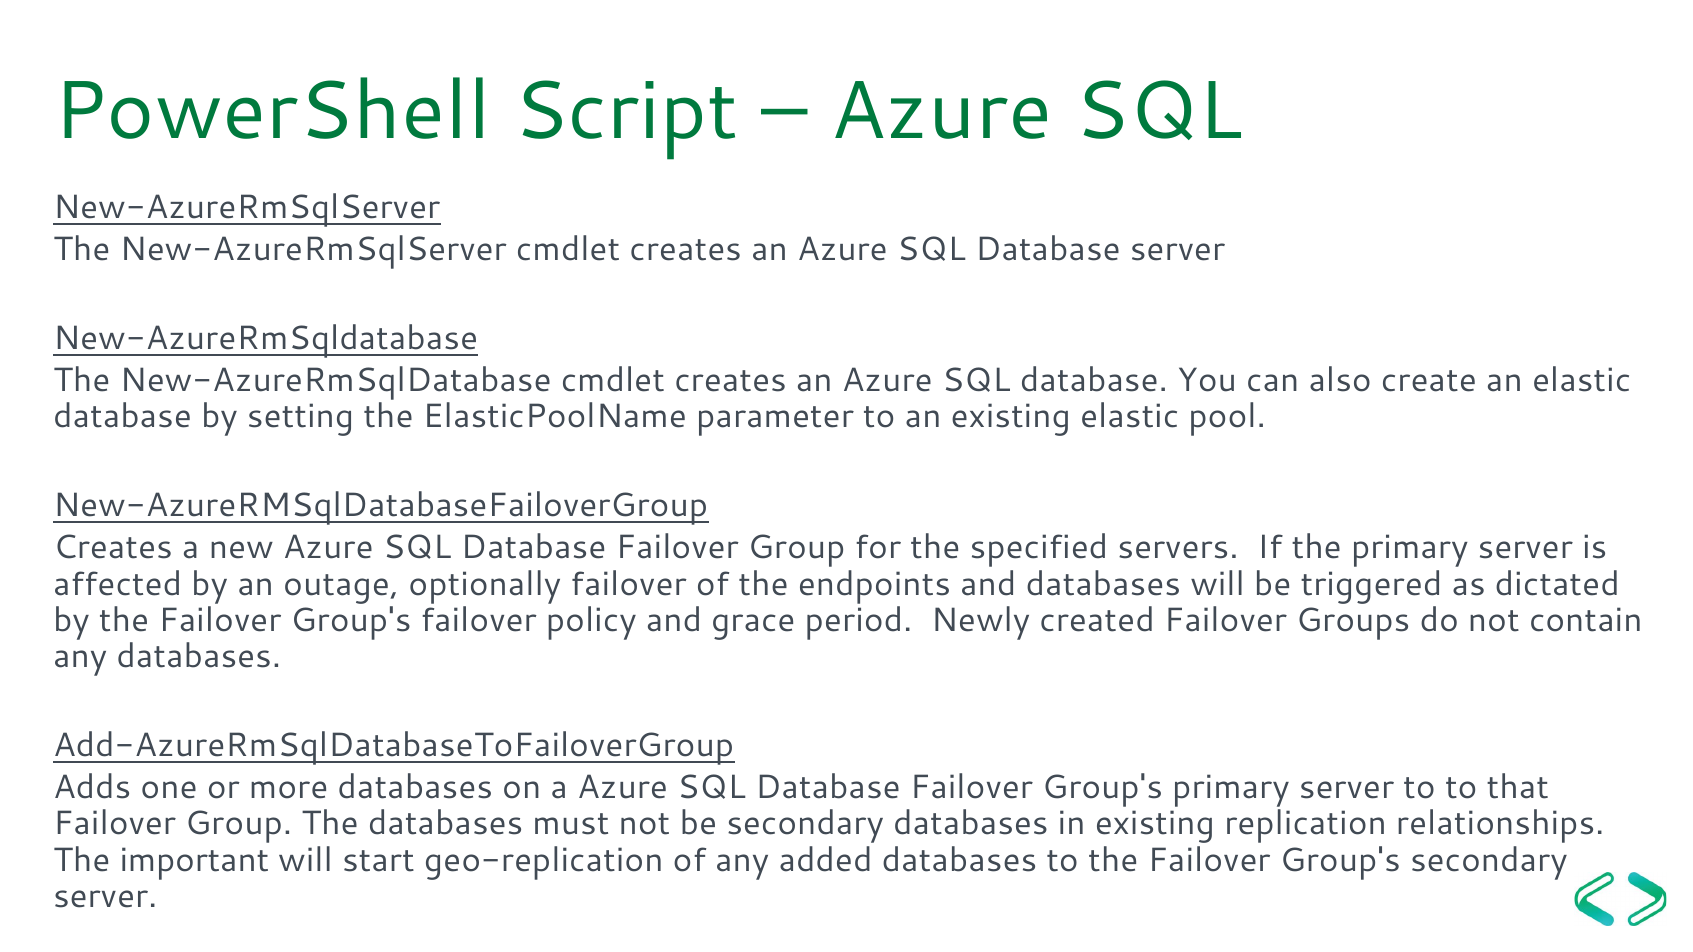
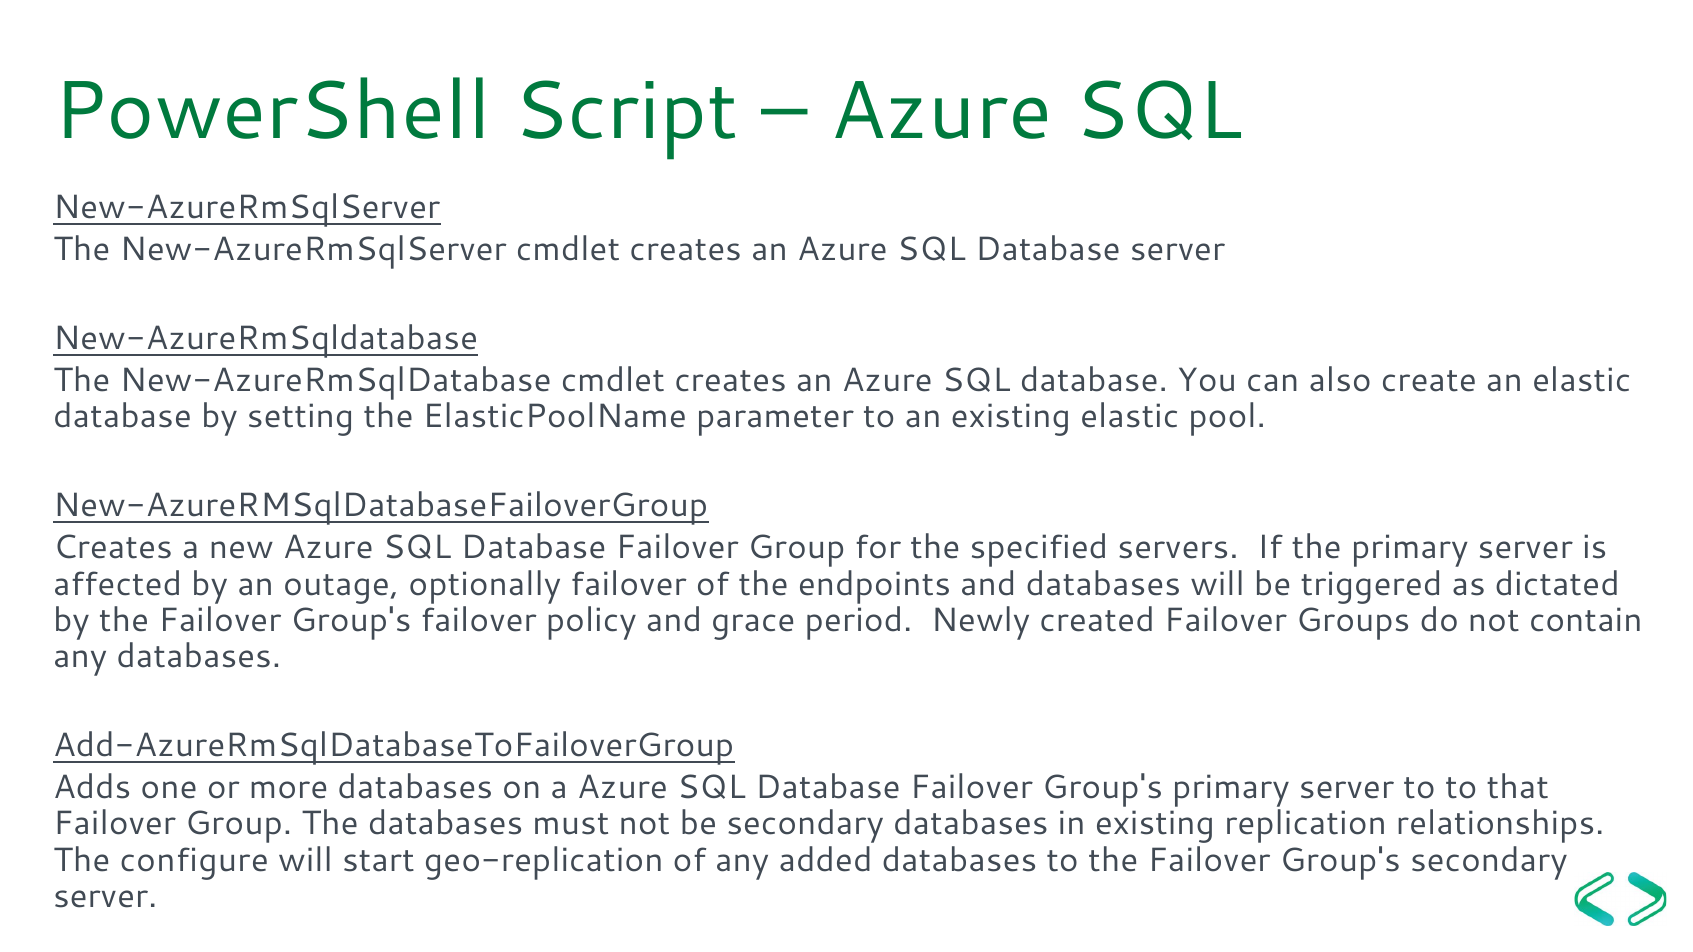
important: important -> configure (194, 860)
